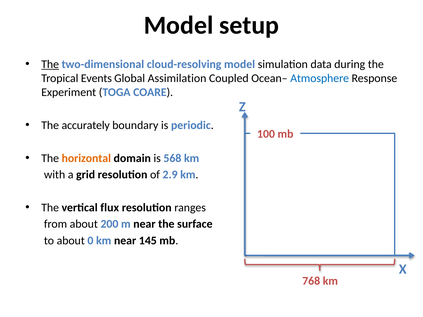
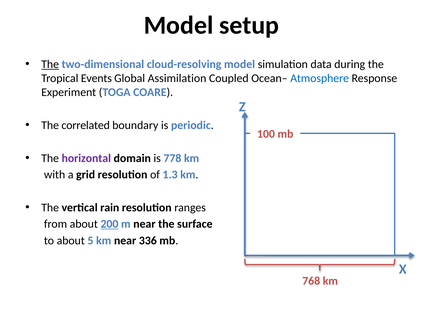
accurately: accurately -> correlated (86, 125)
horizontal colour: orange -> purple (86, 158)
568: 568 -> 778 (172, 158)
2.9: 2.9 -> 1.3 (170, 175)
flux: flux -> rain (110, 208)
200 underline: none -> present (109, 224)
0: 0 -> 5 (90, 241)
145: 145 -> 336 (148, 241)
